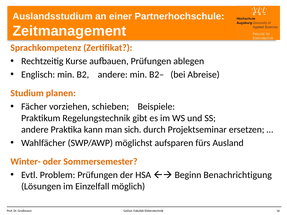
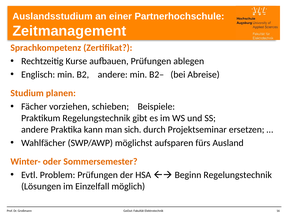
Beginn Benachrichtigung: Benachrichtigung -> Regelungstechnik (238, 175)
